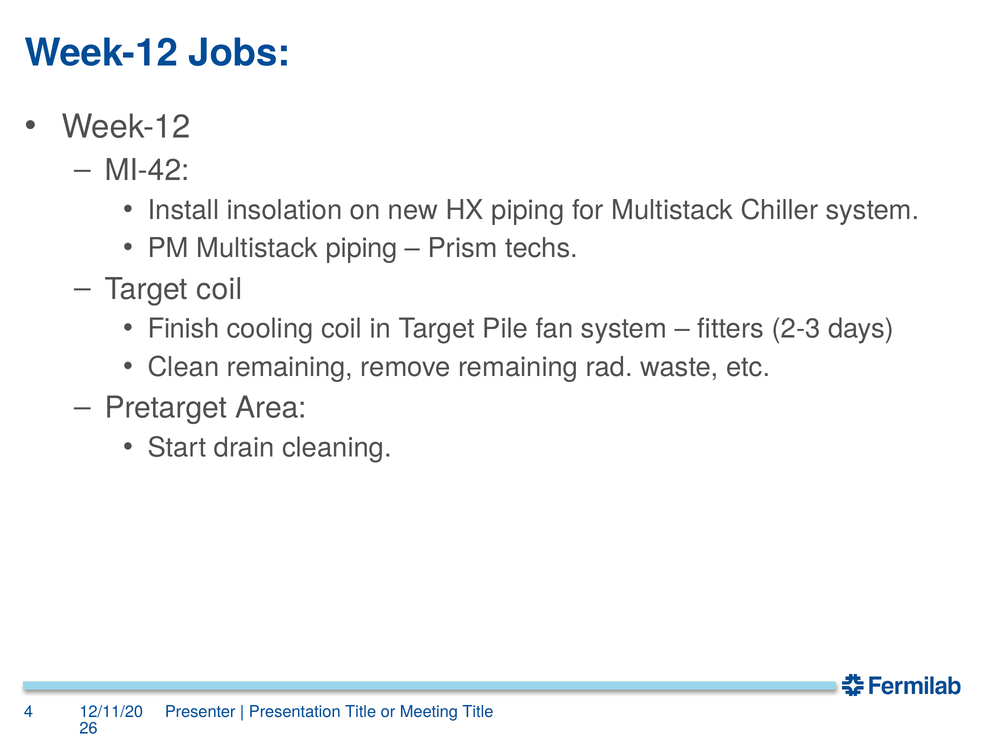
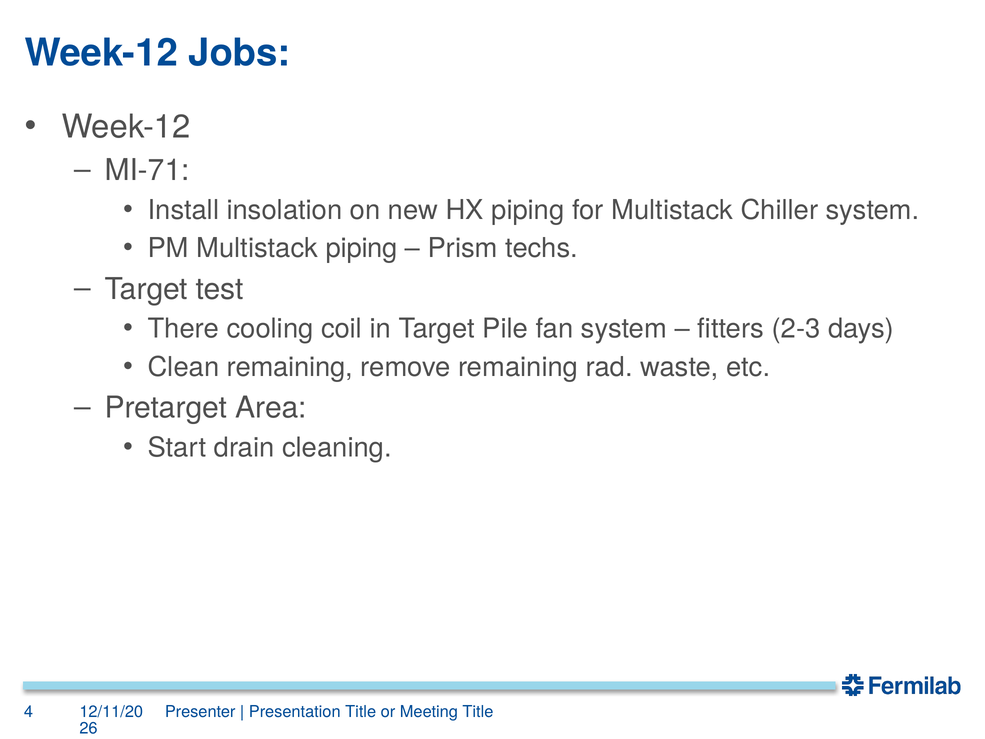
MI-42: MI-42 -> MI-71 (147, 170)
Target coil: coil -> test (220, 289)
Finish: Finish -> There (183, 329)
